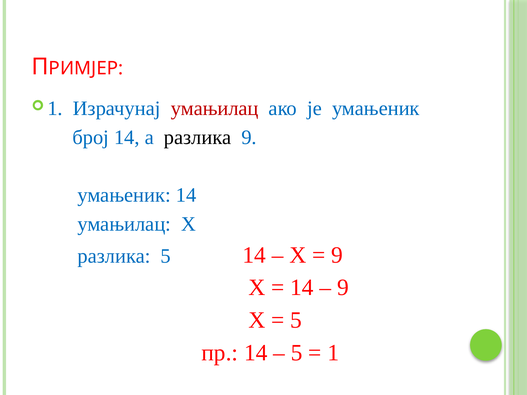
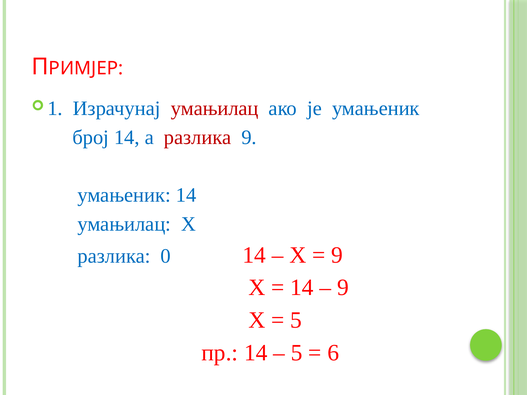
разлика colour: black -> red (198, 137)
разлика 5: 5 -> 0 (166, 256)
1: 1 -> 6 (333, 353)
